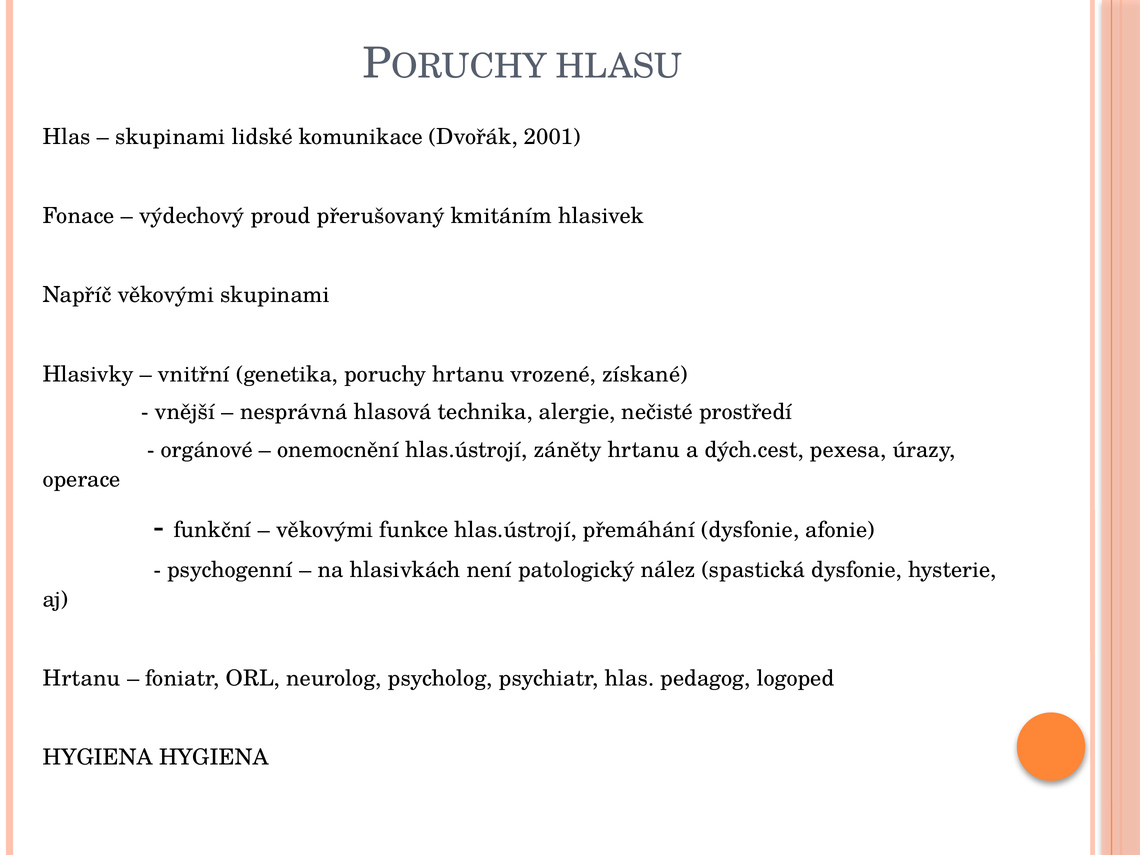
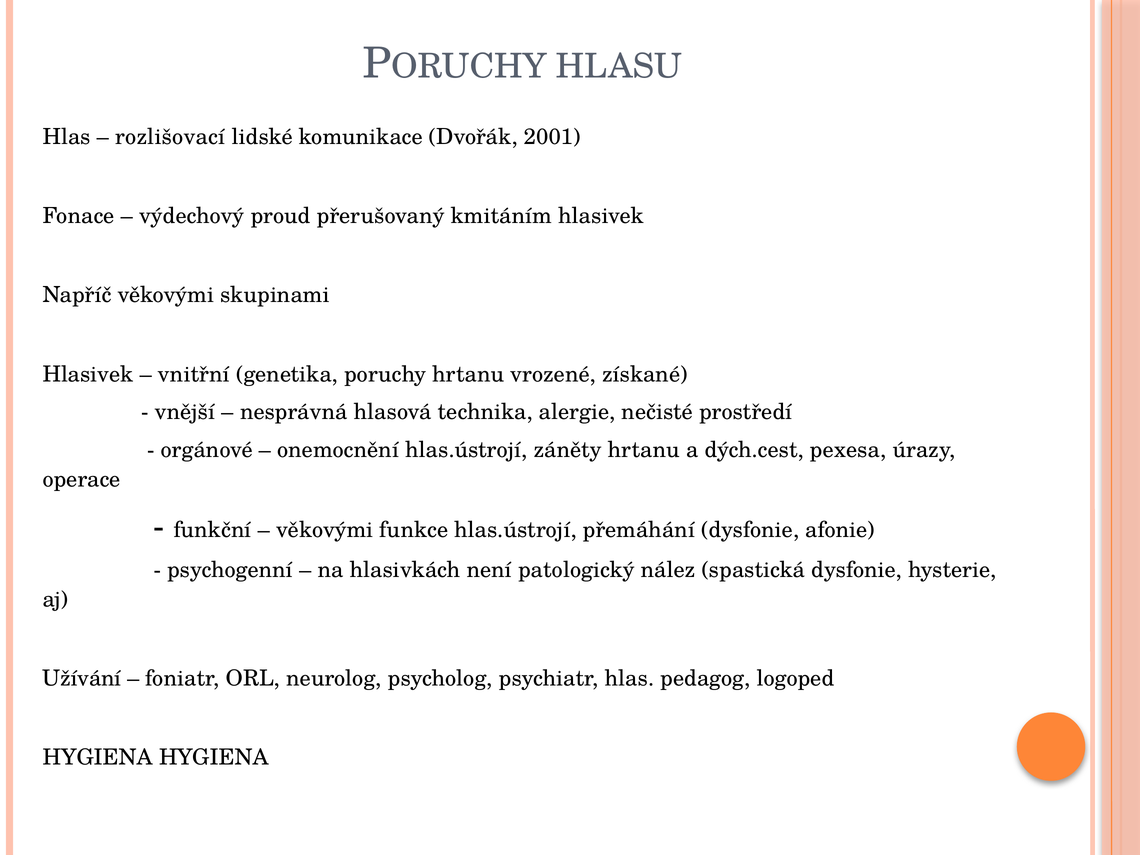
skupinami: skupinami -> rozlišovací (170, 137)
Hlasivky: Hlasivky -> Hlasivek (88, 374)
Hrtanu: Hrtanu -> Užívání (82, 678)
